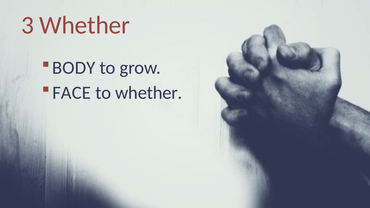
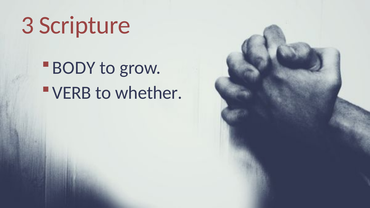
3 Whether: Whether -> Scripture (85, 25)
FACE: FACE -> VERB (72, 93)
